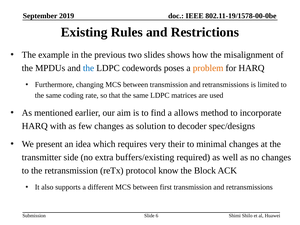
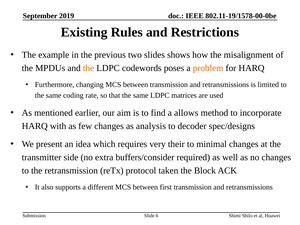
the colour: blue -> orange (89, 68)
solution: solution -> analysis (151, 126)
buffers/existing: buffers/existing -> buffers/consider (145, 157)
know: know -> taken (168, 171)
